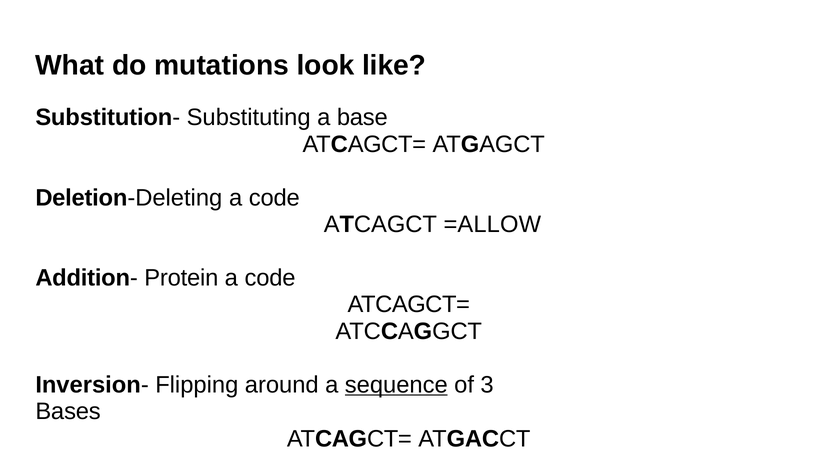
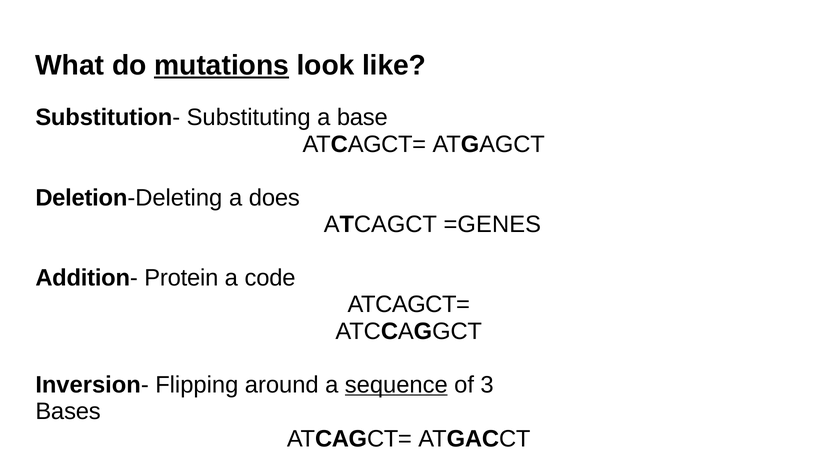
mutations underline: none -> present (222, 65)
Deletion-Deleting a code: code -> does (274, 198)
=ALLOW: =ALLOW -> =GENES (492, 224)
